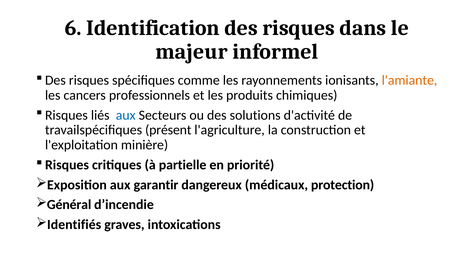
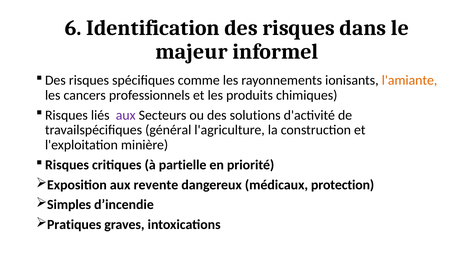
aux colour: blue -> purple (126, 115)
présent: présent -> général (168, 130)
garantir: garantir -> revente (156, 185)
Général: Général -> Simples (69, 204)
Identifiés: Identifiés -> Pratiques (74, 224)
